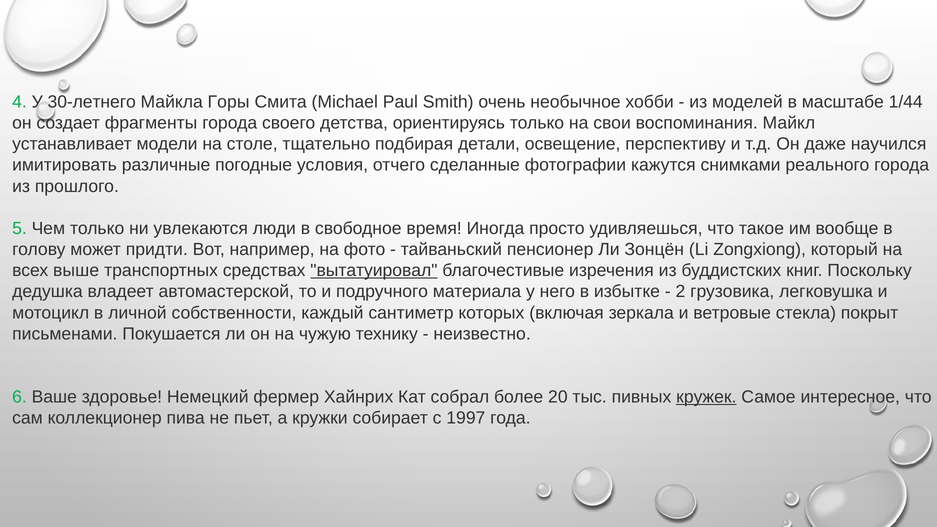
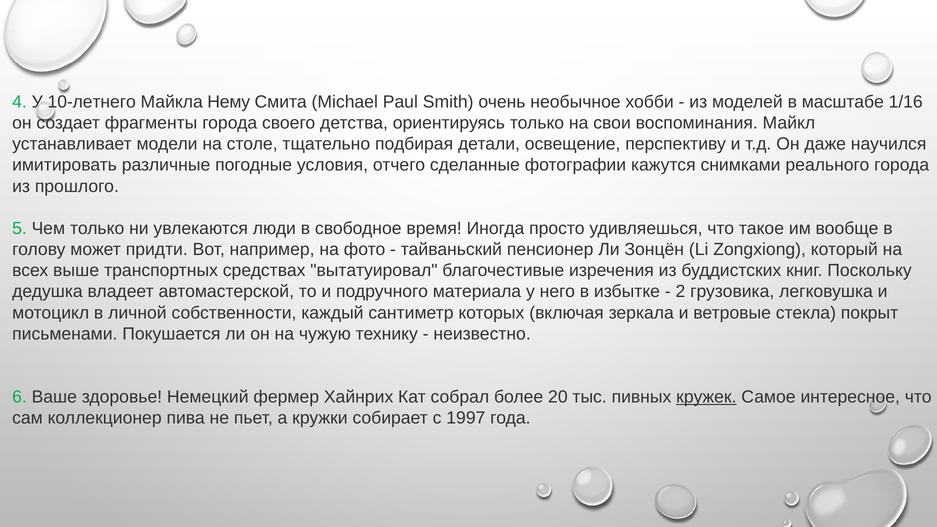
30-летнего: 30-летнего -> 10-летнего (92, 102)
Горы: Горы -> Нему (229, 102)
1/44: 1/44 -> 1/16 (906, 102)
вытатуировал underline: present -> none (374, 271)
